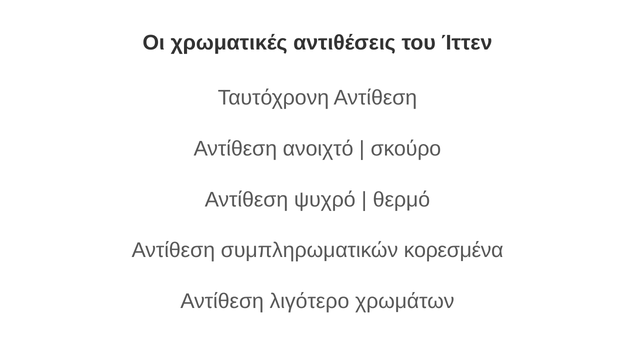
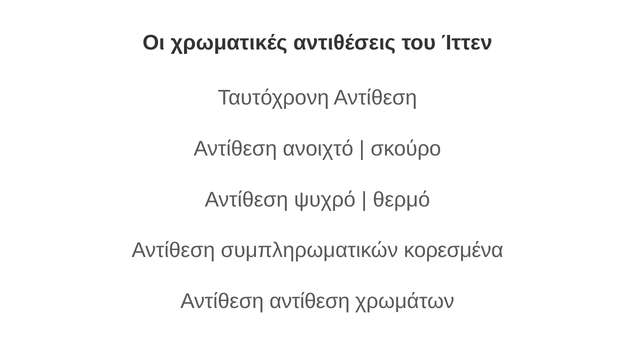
λιγότερο: λιγότερο -> αντίθεση (310, 301)
